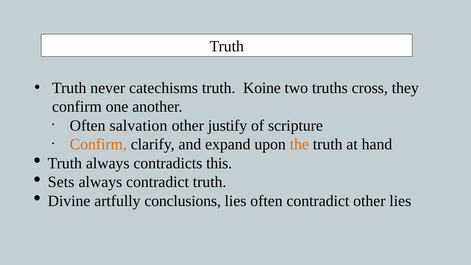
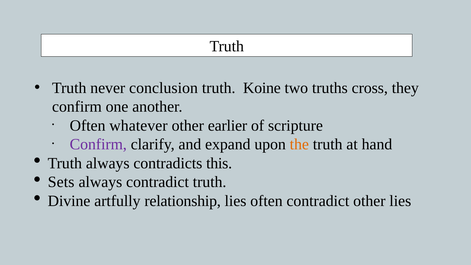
catechisms: catechisms -> conclusion (164, 88)
salvation: salvation -> whatever (138, 126)
justify: justify -> earlier (228, 126)
Confirm colour: orange -> purple (98, 144)
conclusions: conclusions -> relationship (183, 201)
